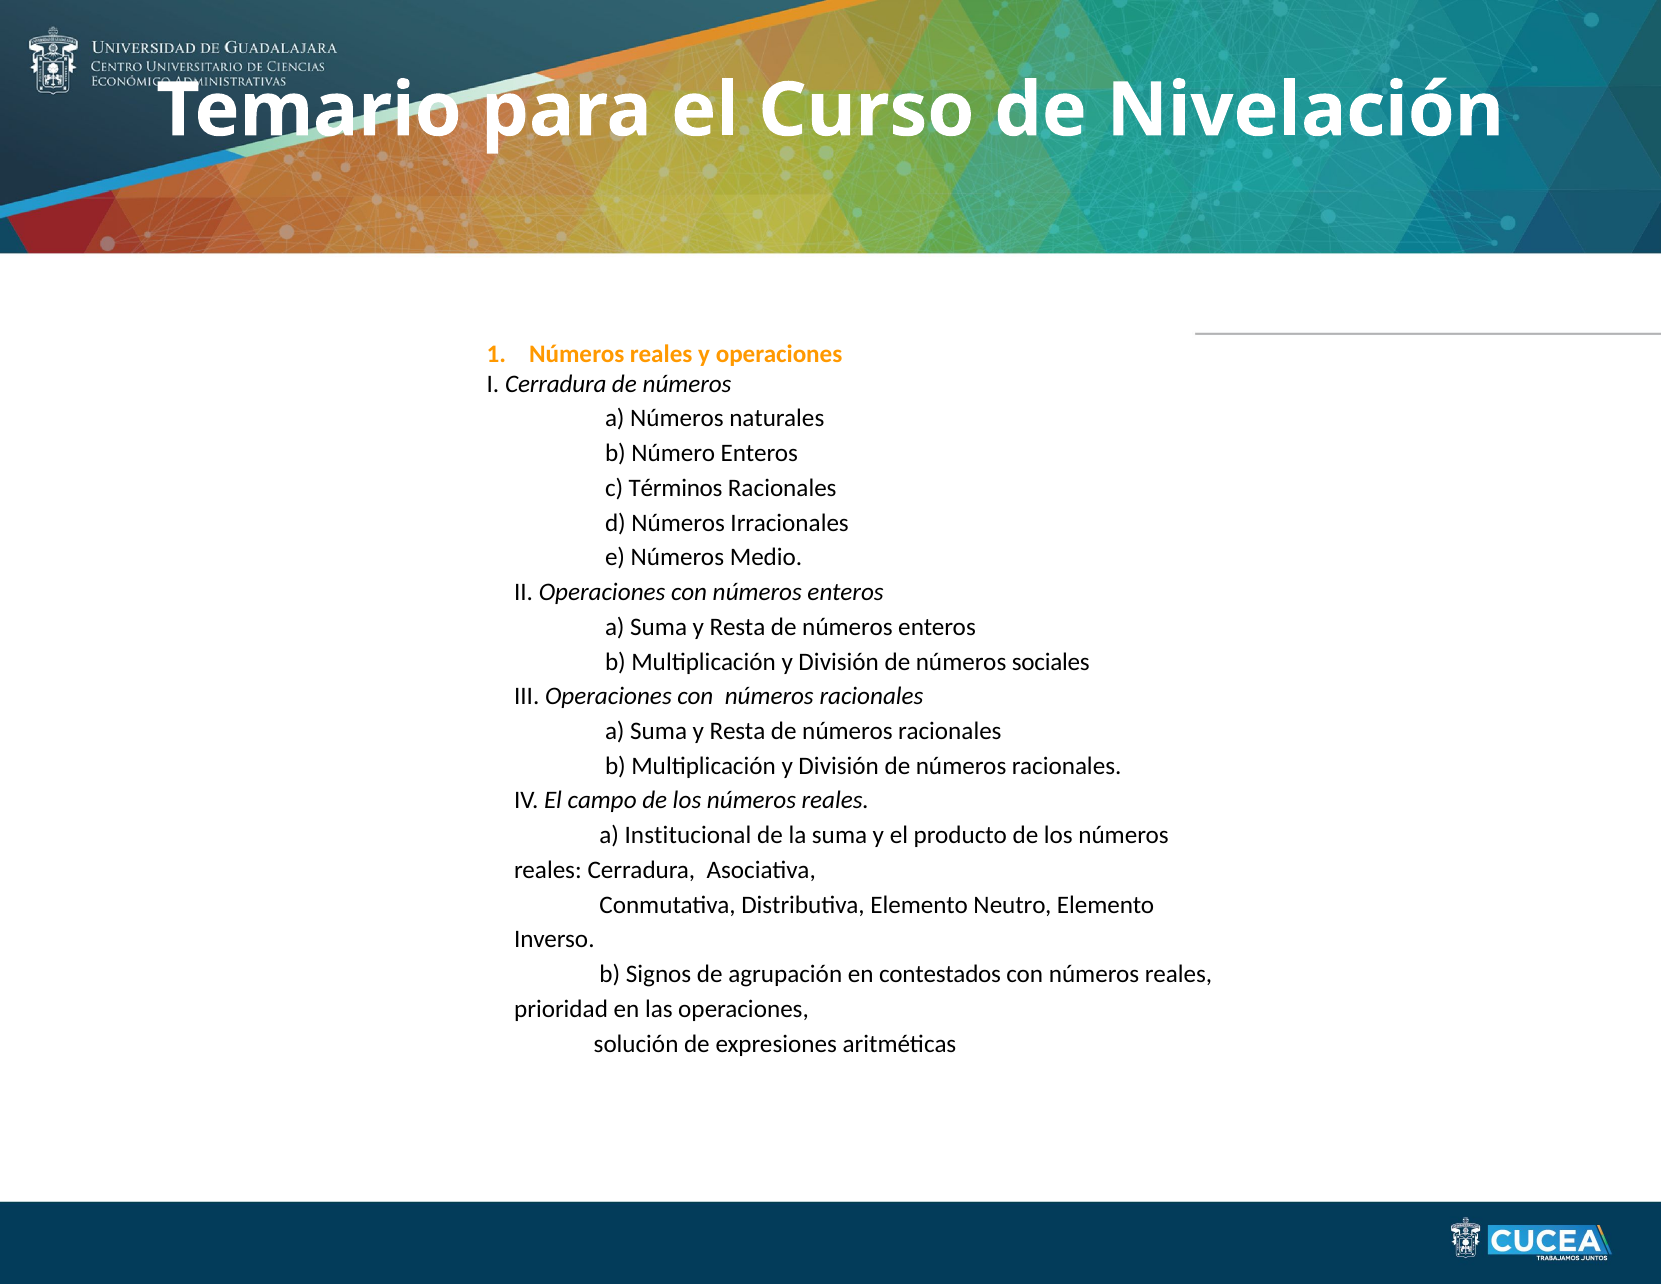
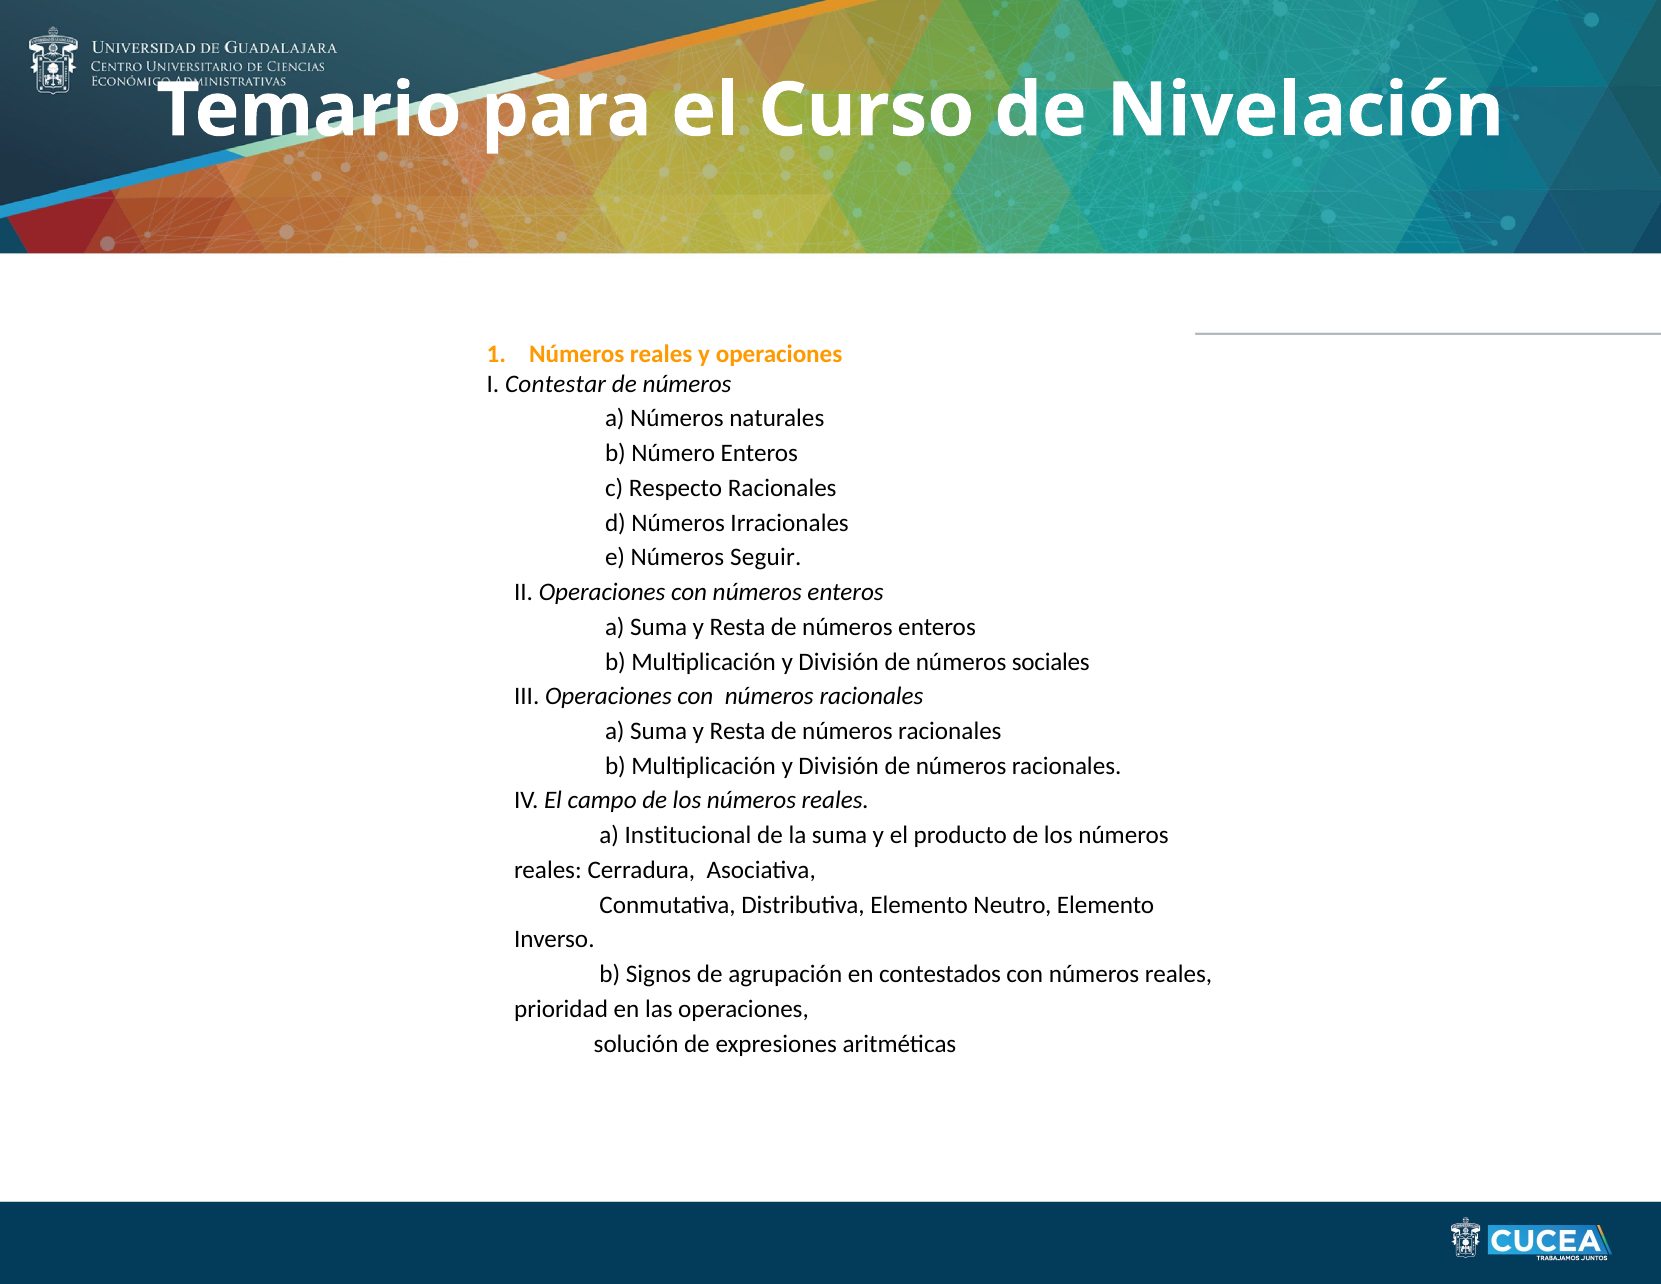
I Cerradura: Cerradura -> Contestar (556, 384)
Términos: Términos -> Respecto (676, 488)
Medio: Medio -> Seguir (766, 557)
